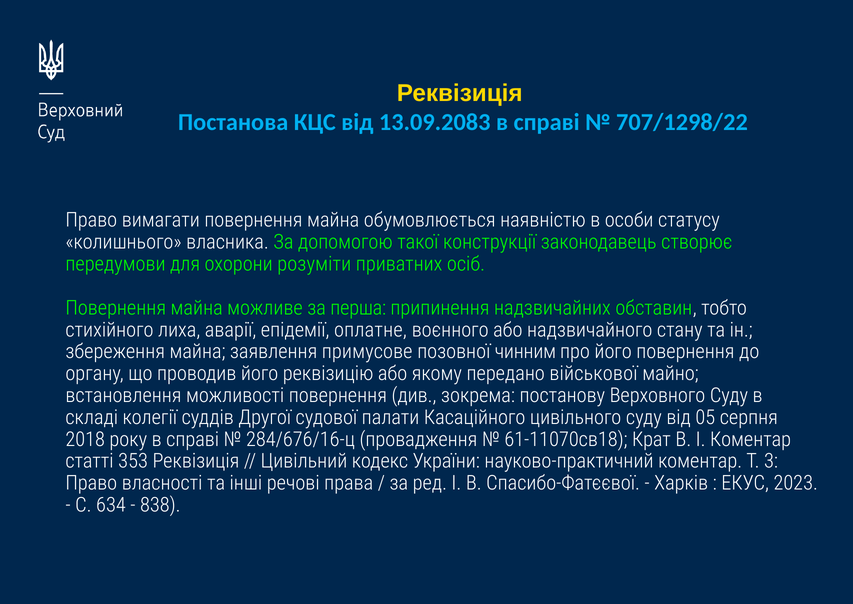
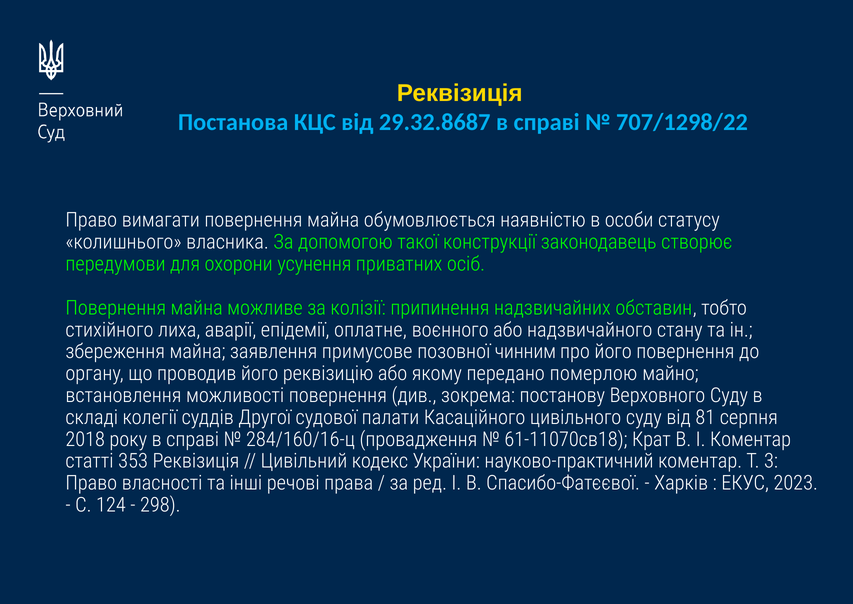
13.09.2083: 13.09.2083 -> 29.32.8687 (435, 122)
розуміти: розуміти -> усунення (314, 264)
перша: перша -> колізії (358, 308)
військової: військової -> померлою (593, 373)
05: 05 -> 81 (705, 417)
284/676/16-ц: 284/676/16-ц -> 284/160/16-ц (301, 439)
634: 634 -> 124 (111, 505)
838: 838 -> 298 (160, 505)
